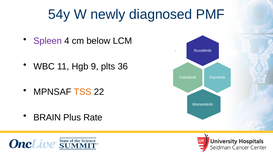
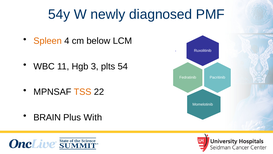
Spleen colour: purple -> orange (48, 41)
9: 9 -> 3 (95, 66)
36: 36 -> 54 (123, 66)
Rate: Rate -> With (93, 117)
